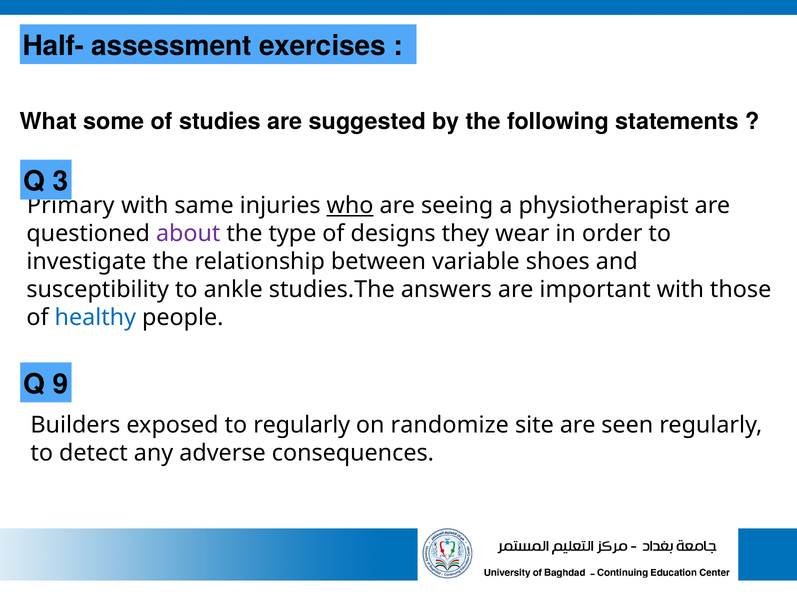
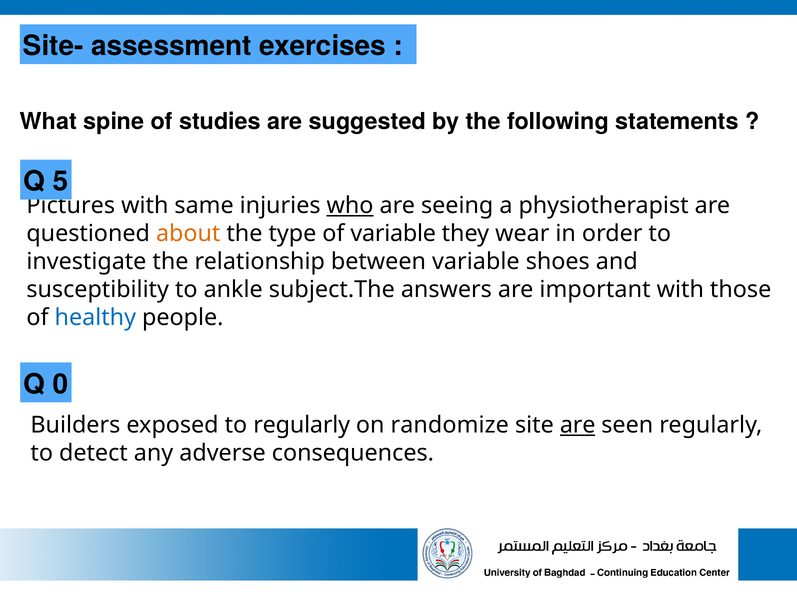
Half-: Half- -> Site- (53, 46)
some: some -> spine (114, 122)
3: 3 -> 5 (61, 182)
Primary: Primary -> Pictures (71, 205)
about colour: purple -> orange (188, 233)
of designs: designs -> variable (393, 233)
studies.The: studies.The -> subject.The (332, 290)
9: 9 -> 0 (61, 384)
are underline: none -> present (578, 425)
